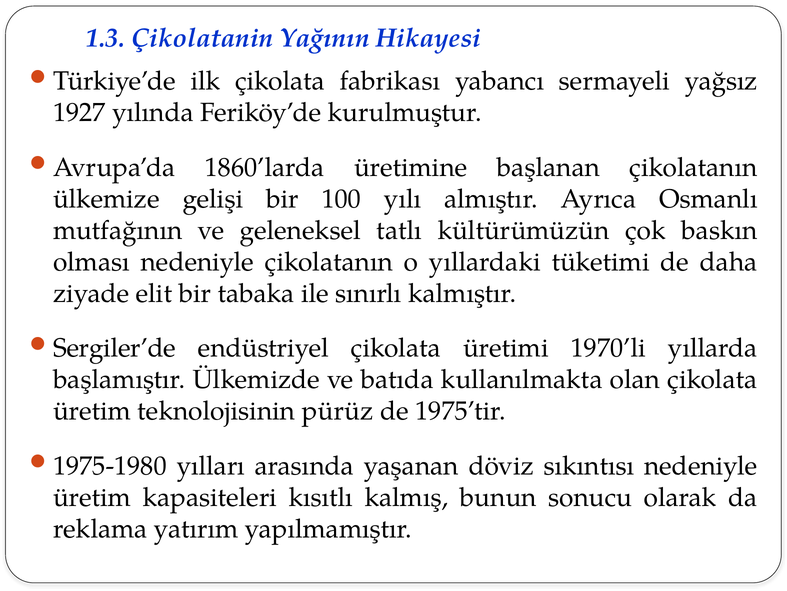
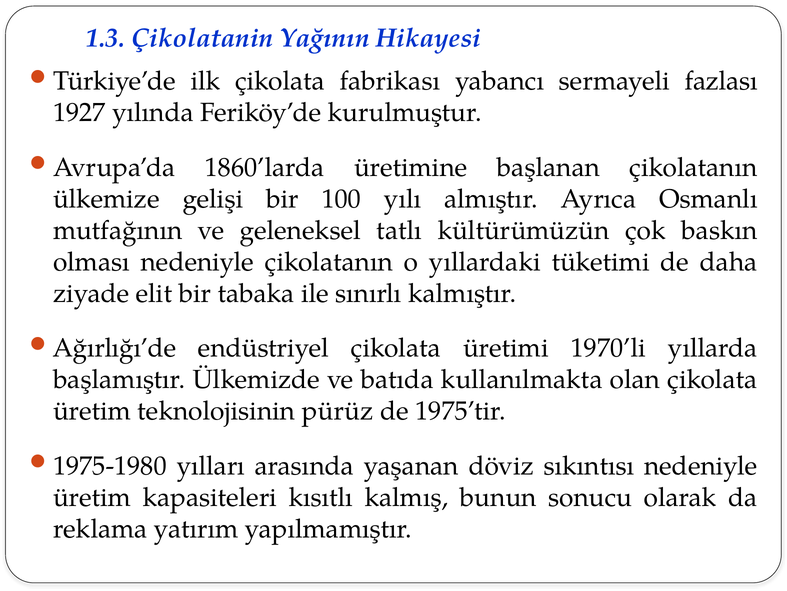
yağsız: yağsız -> fazlası (721, 81)
Sergiler’de: Sergiler’de -> Ağırlığı’de (114, 348)
